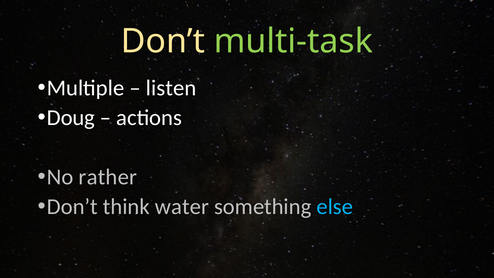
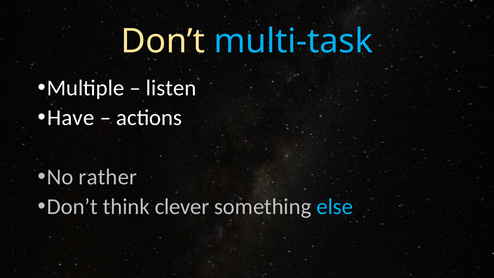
multi-task colour: light green -> light blue (293, 41)
Doug: Doug -> Have (71, 118)
water: water -> clever (182, 206)
